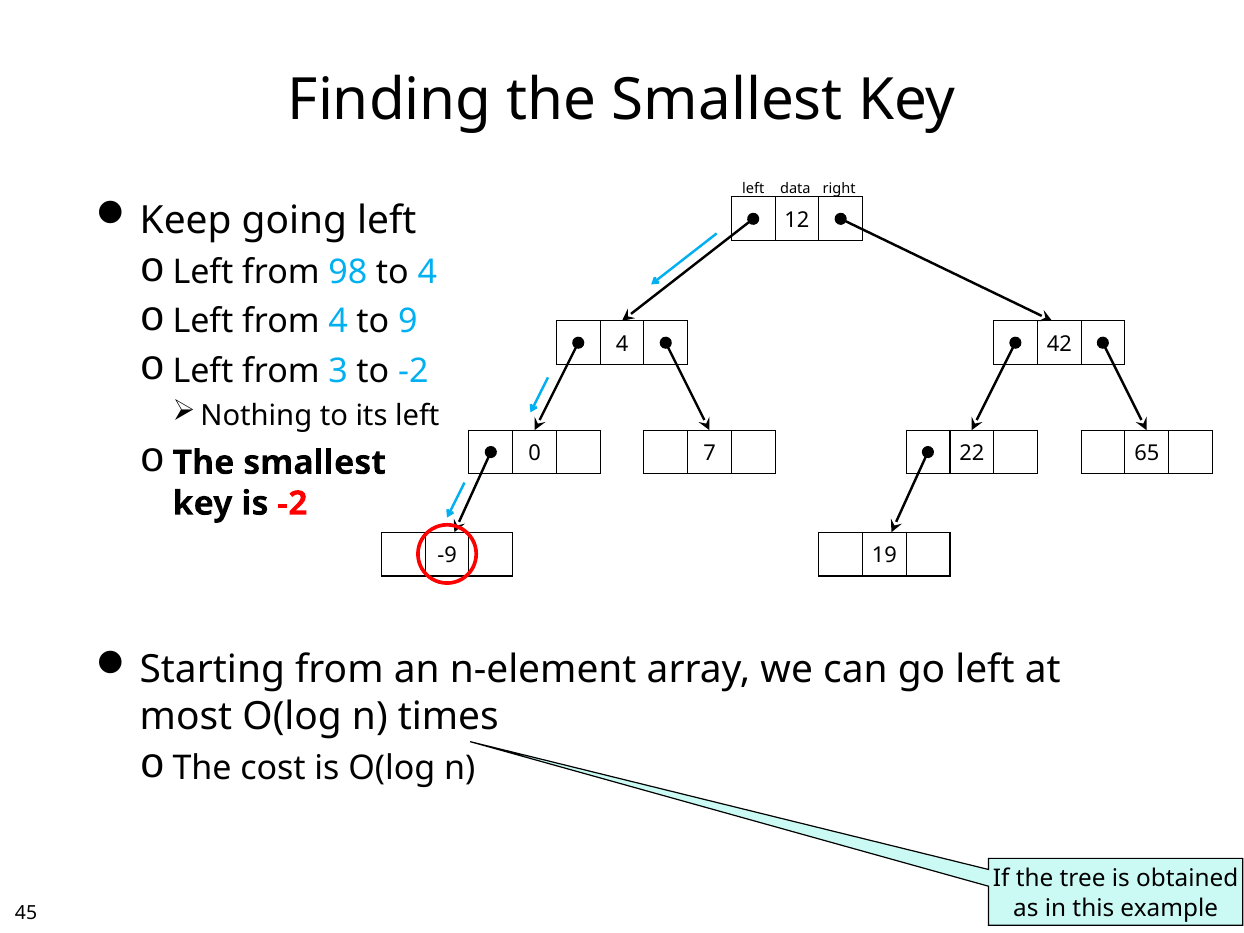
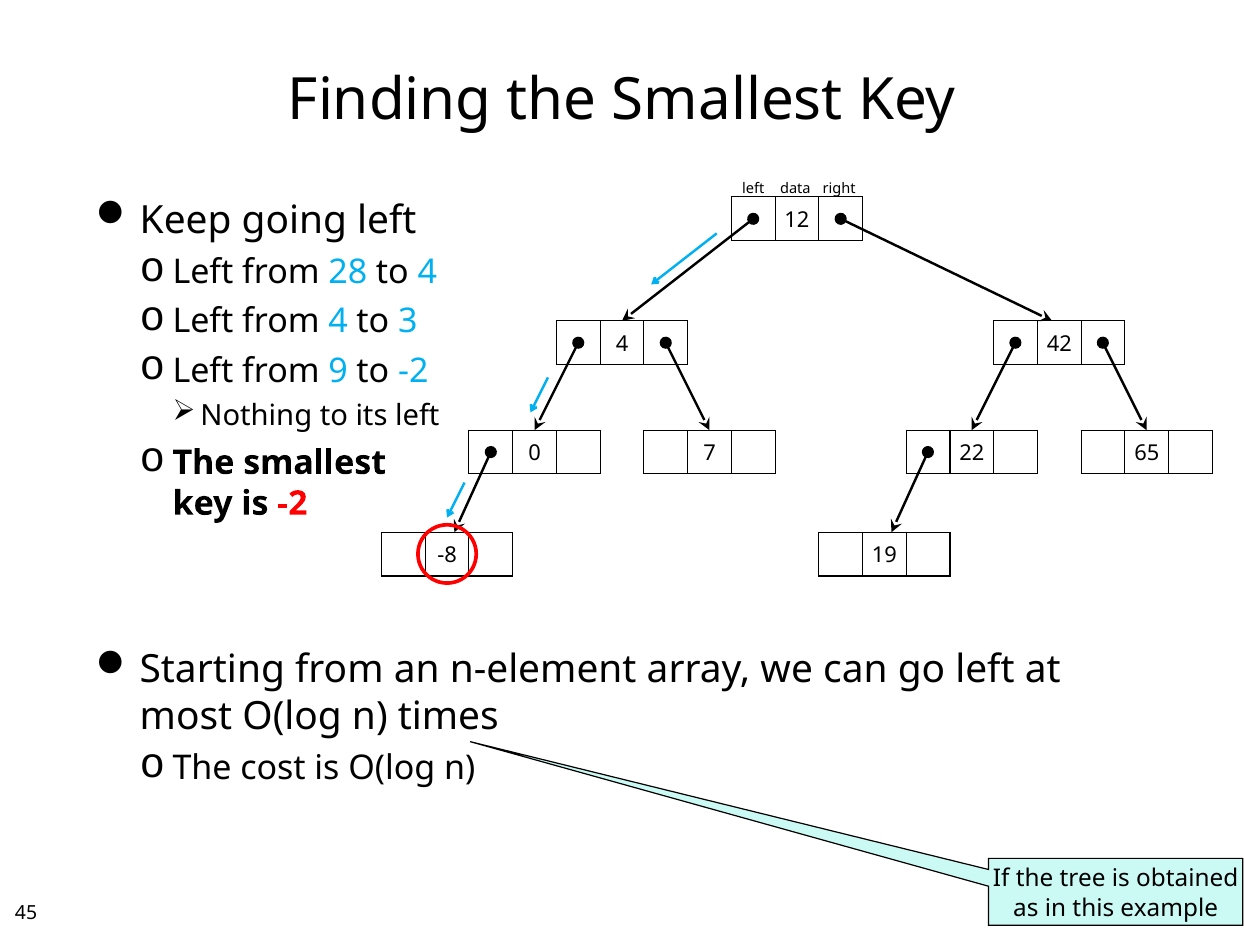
98: 98 -> 28 (348, 272)
9: 9 -> 3 (408, 322)
3: 3 -> 9 (338, 371)
-9: -9 -> -8 (447, 555)
